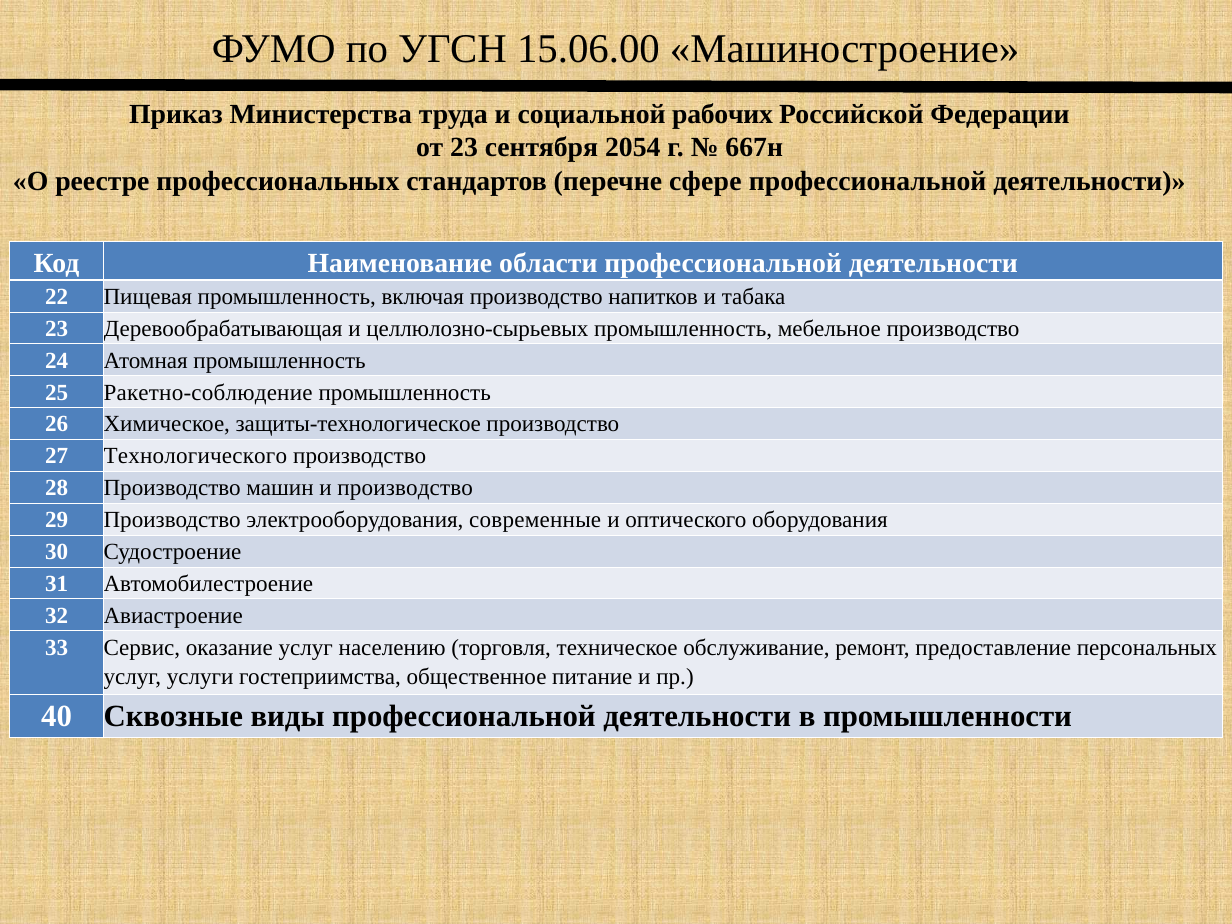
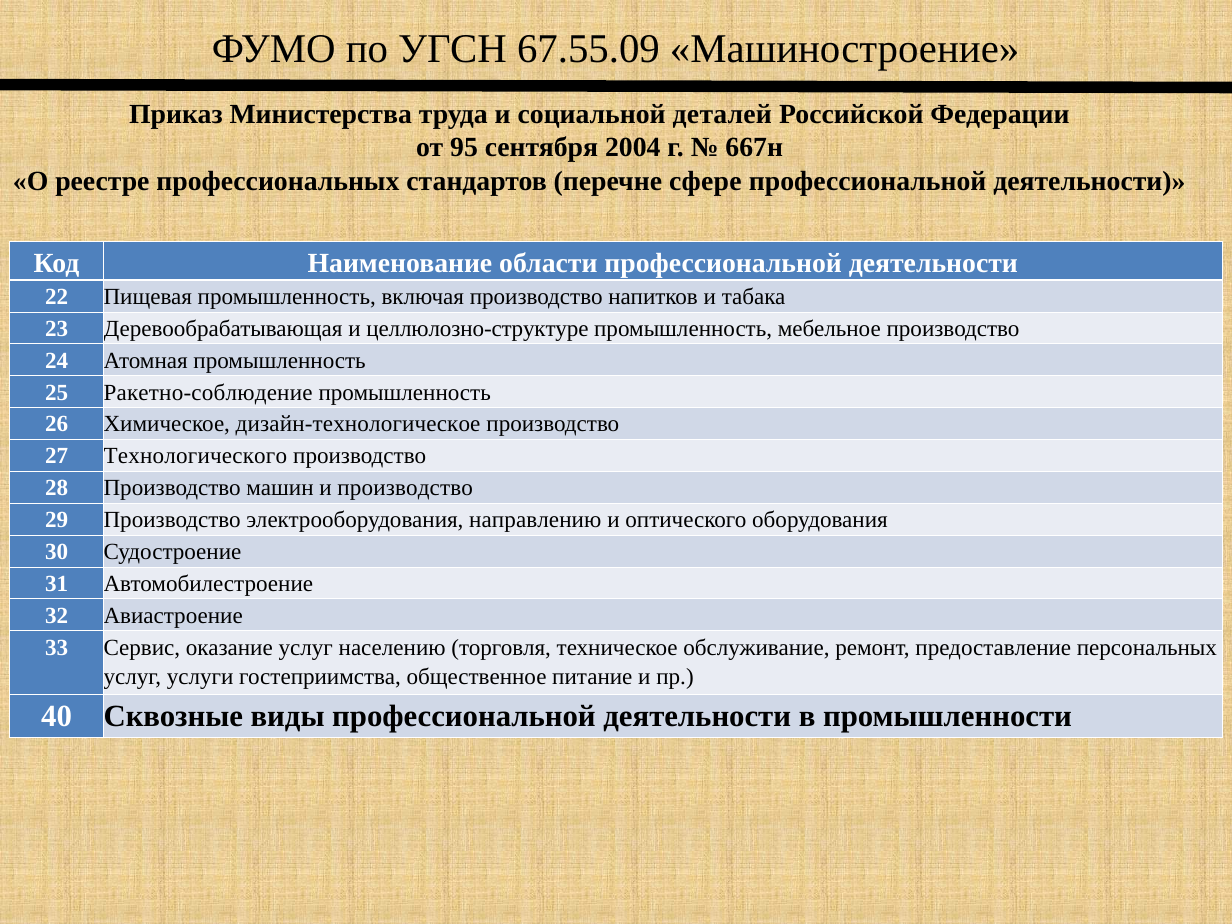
15.06.00: 15.06.00 -> 67.55.09 (588, 49)
рабочих: рабочих -> деталей (722, 114)
от 23: 23 -> 95 (464, 148)
2054: 2054 -> 2004 (633, 148)
целлюлозно-сырьевых: целлюлозно-сырьевых -> целлюлозно-структуре (477, 329)
защиты-технологическое: защиты-технологическое -> дизайн-технологическое (358, 424)
современные: современные -> направлению (535, 520)
